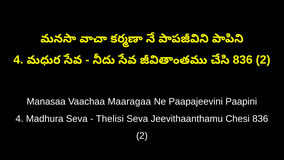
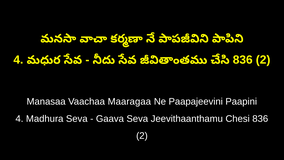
Thelisi: Thelisi -> Gaava (110, 119)
